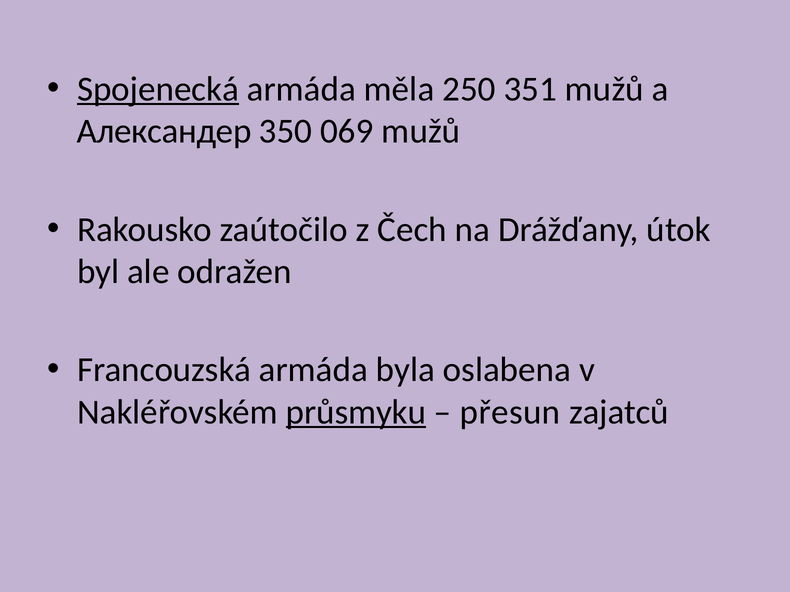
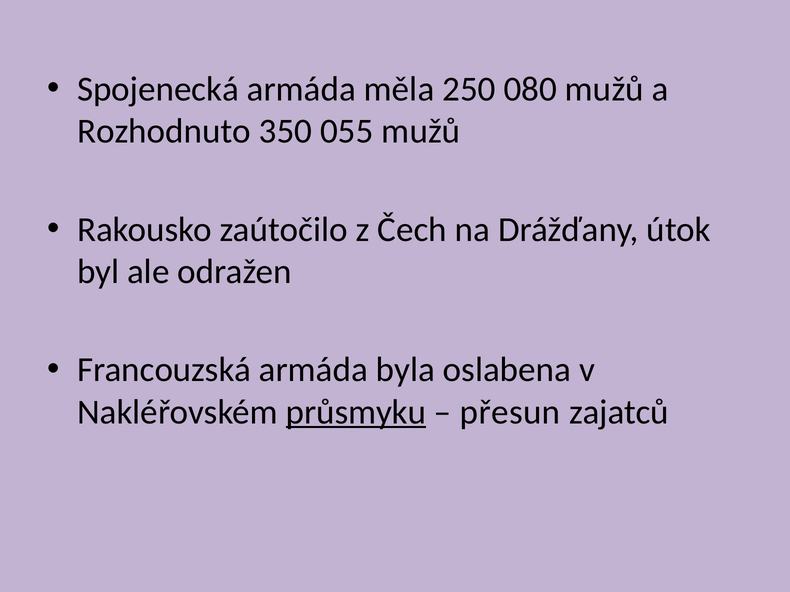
Spojenecká underline: present -> none (158, 89)
351: 351 -> 080 (530, 89)
Александер: Александер -> Rozhodnuto (164, 131)
069: 069 -> 055 (347, 131)
